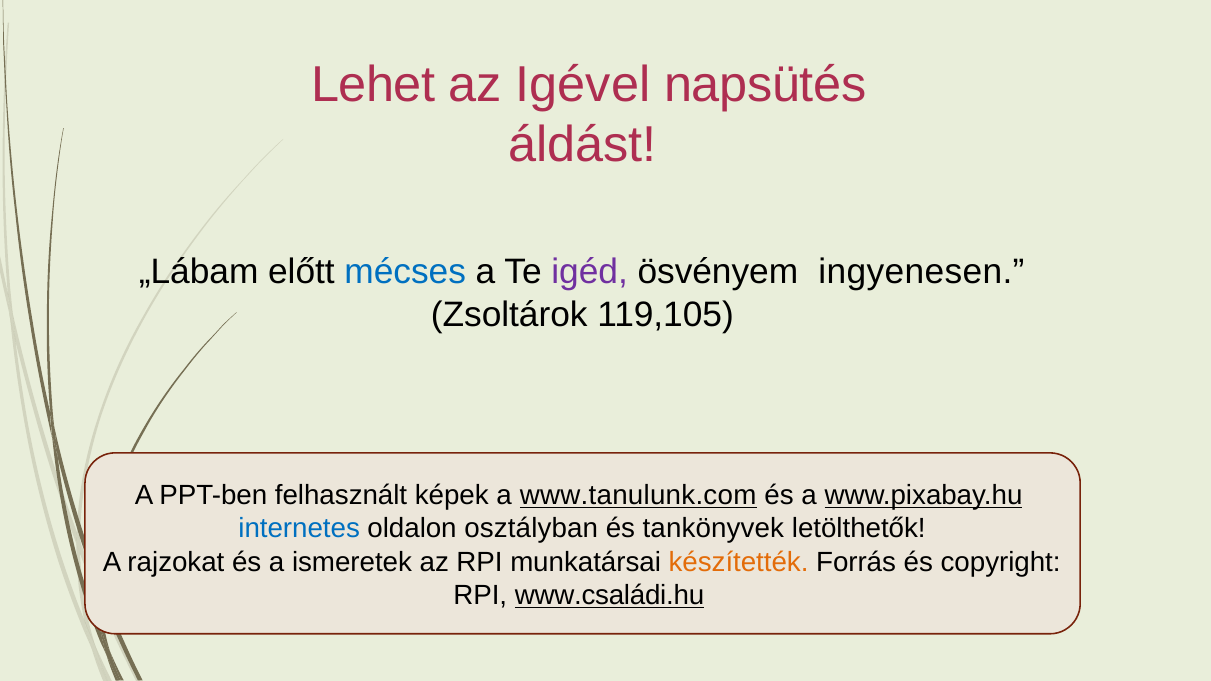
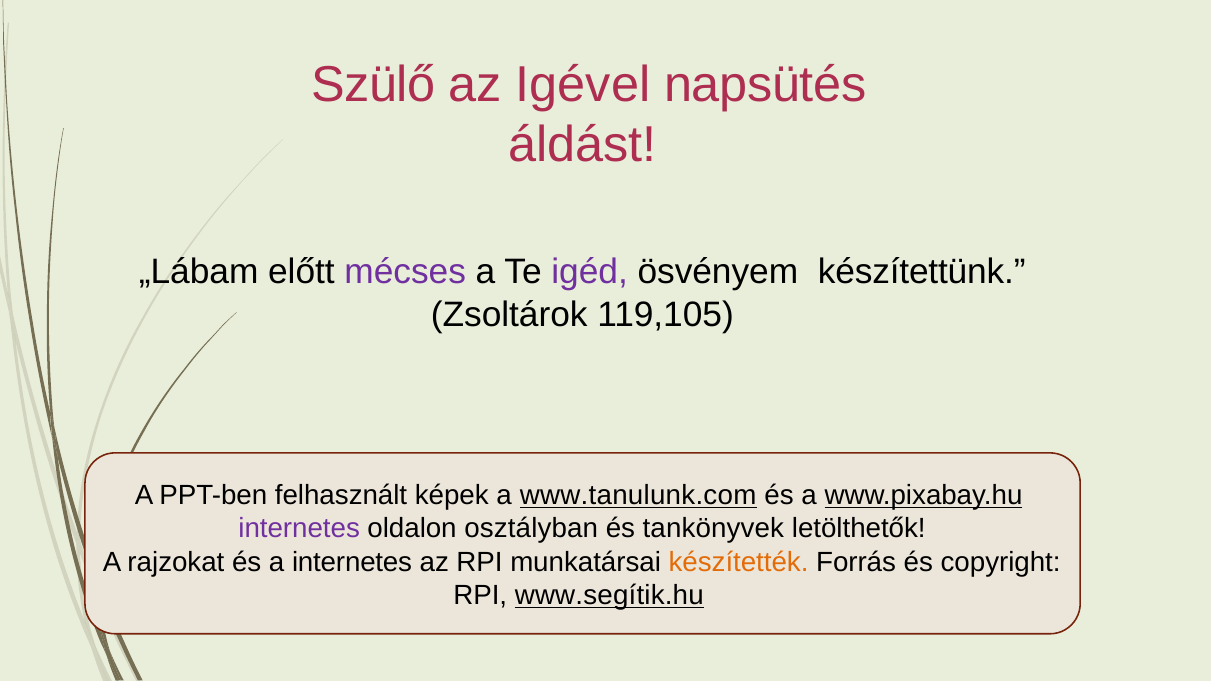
Lehet: Lehet -> Szülő (373, 85)
mécses colour: blue -> purple (405, 272)
ingyenesen: ingyenesen -> készítettünk (922, 272)
internetes colour: blue -> purple (299, 529)
a ismeretek: ismeretek -> internetes (352, 562)
www.családi.hu: www.családi.hu -> www.segítik.hu (609, 595)
